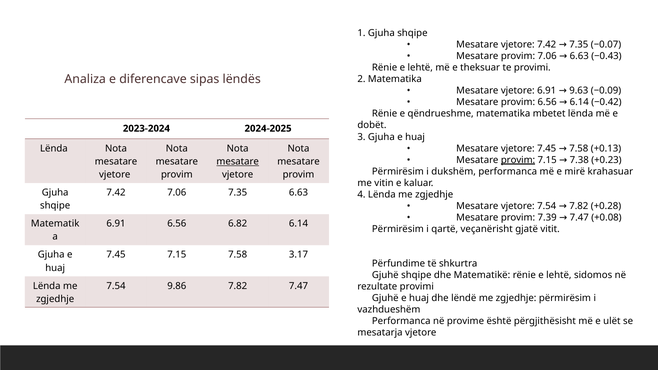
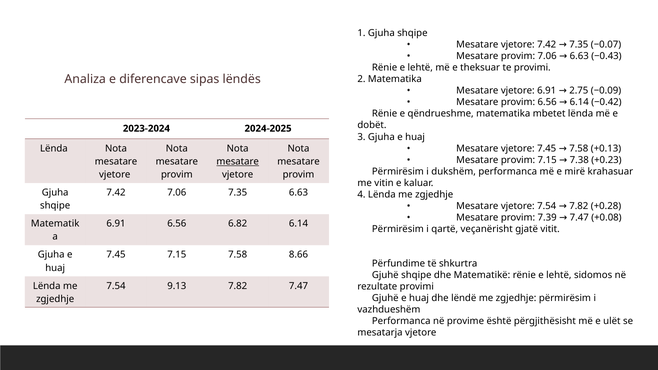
9.63: 9.63 -> 2.75 (579, 91)
provim underline: present -> none (518, 160)
3.17: 3.17 -> 8.66 (298, 255)
9.86: 9.86 -> 9.13 (177, 286)
